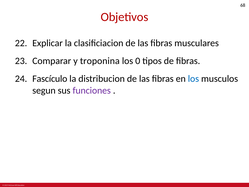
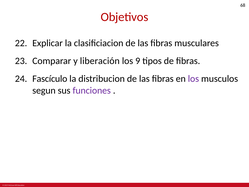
troponina: troponina -> liberación (100, 61)
0: 0 -> 9 (138, 61)
los colour: blue -> purple (193, 79)
